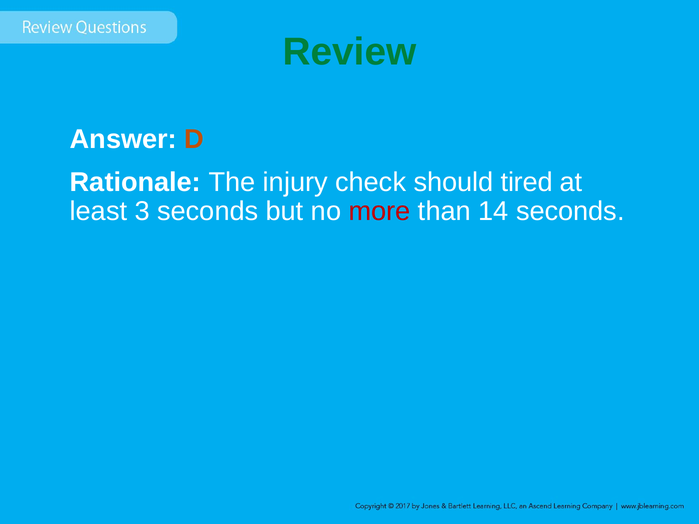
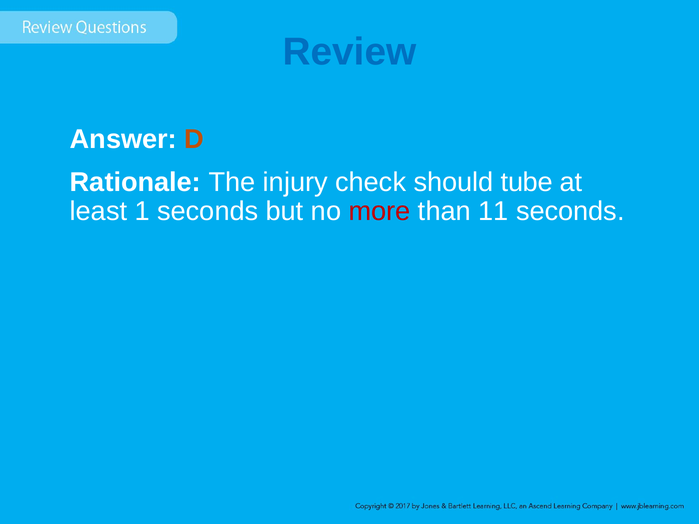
Review colour: green -> blue (349, 52)
tired: tired -> tube (527, 182)
3: 3 -> 1 (142, 212)
14: 14 -> 11 (493, 212)
